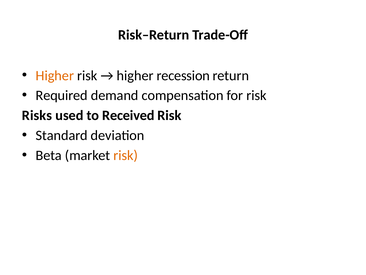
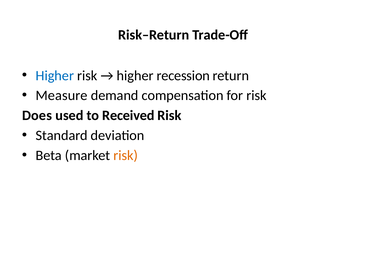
Higher colour: orange -> blue (55, 75)
Required: Required -> Measure (62, 95)
Risks: Risks -> Does (37, 115)
